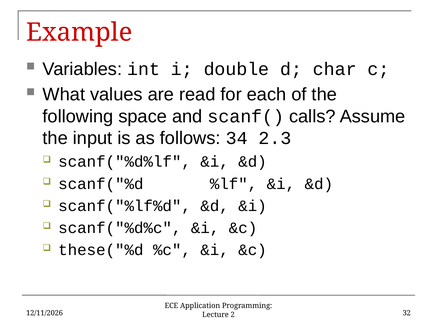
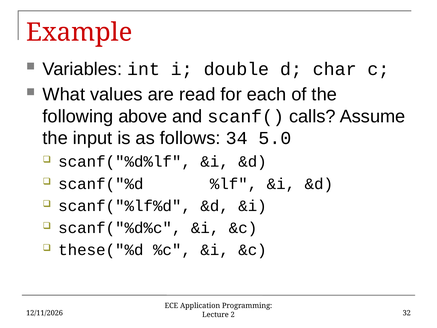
space: space -> above (143, 116)
2.3: 2.3 -> 5.0 (275, 138)
